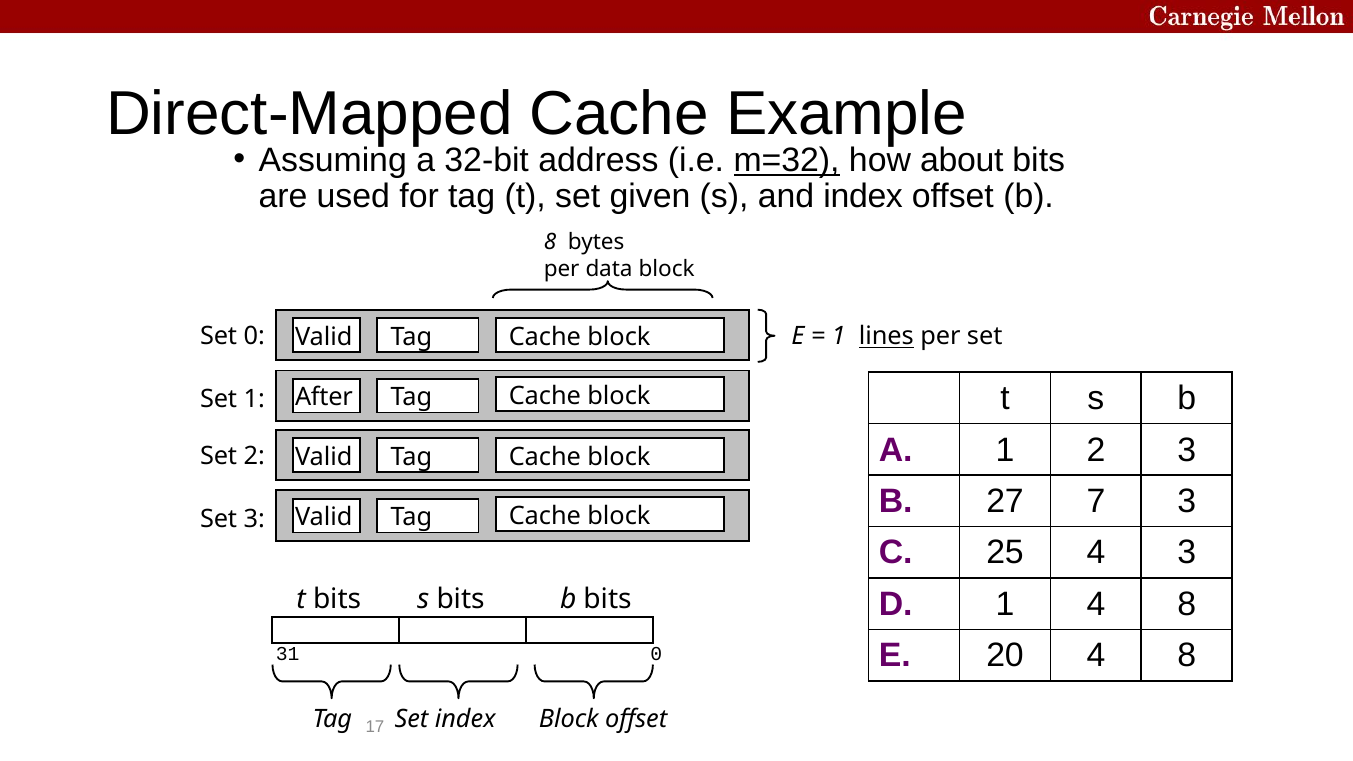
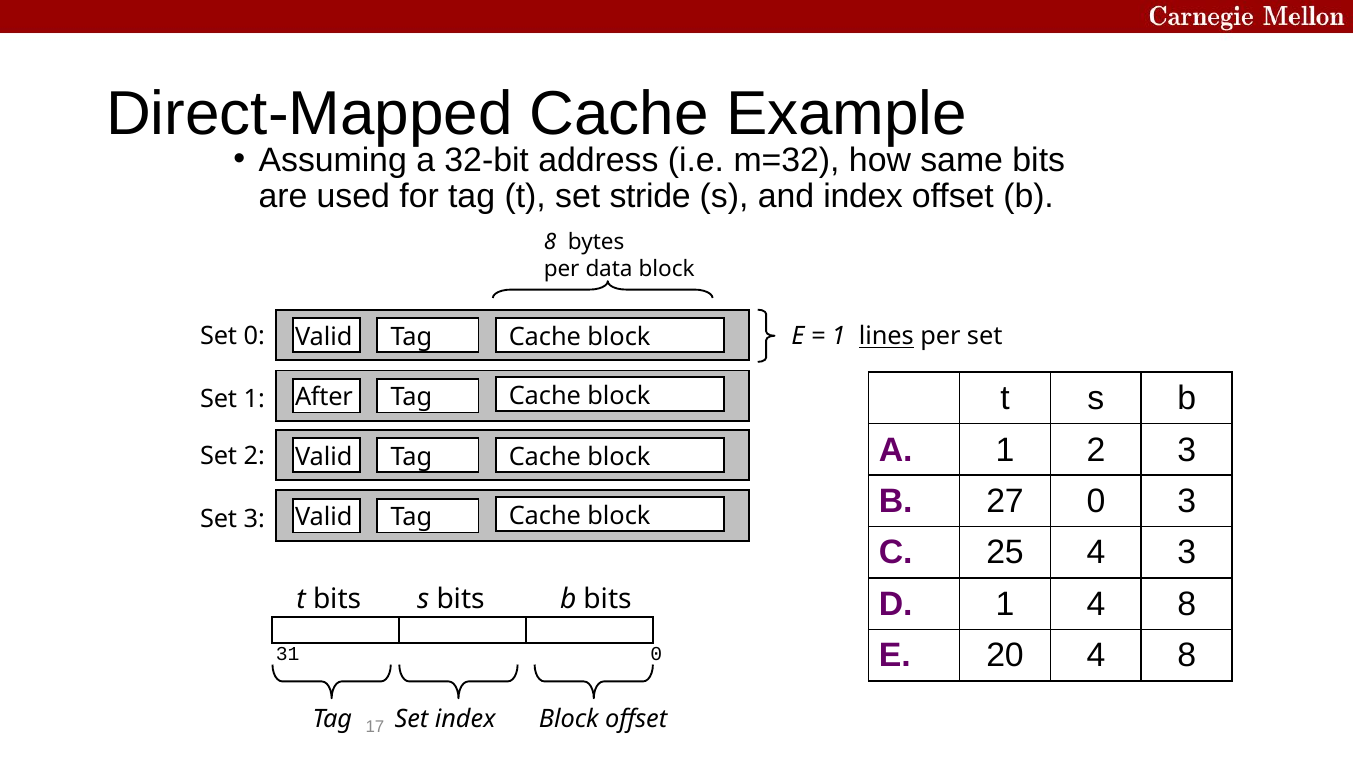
m=32 underline: present -> none (787, 160)
about: about -> same (962, 160)
given: given -> stride (650, 197)
27 7: 7 -> 0 (1096, 501)
